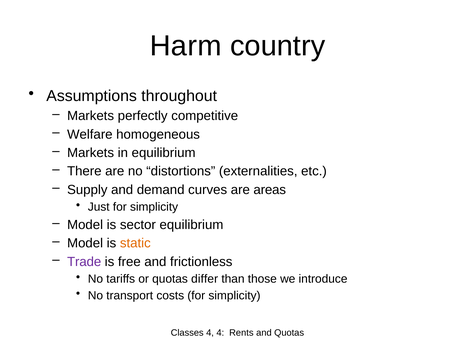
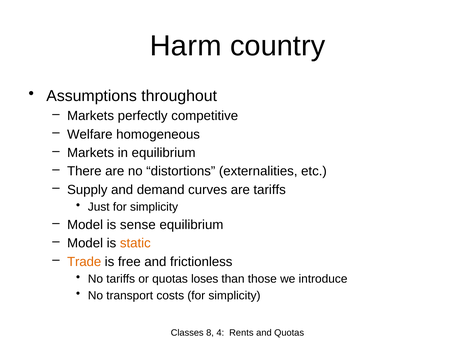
are areas: areas -> tariffs (270, 190)
sector: sector -> sense (138, 225)
Trade colour: purple -> orange (84, 262)
differ: differ -> loses (205, 279)
Classes 4: 4 -> 8 (210, 333)
